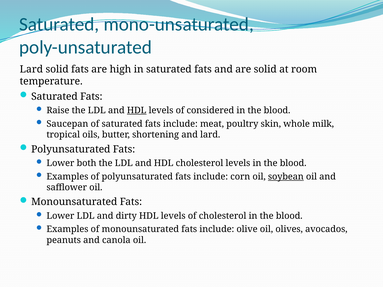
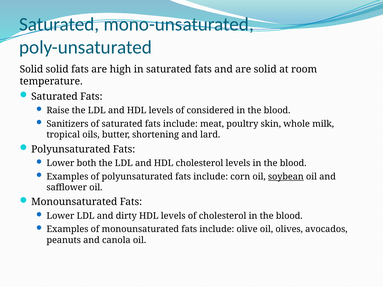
Lard: Lard -> Solid (31, 69)
HDL underline: present -> none (137, 110)
Saucepan: Saucepan -> Sanitizers (67, 124)
